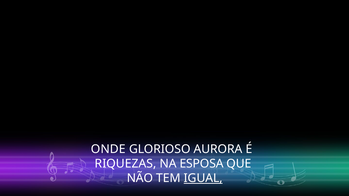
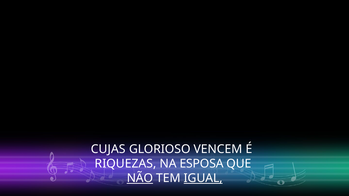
ONDE: ONDE -> CUJAS (108, 149)
AURORA: AURORA -> VENCEM (218, 149)
NÃO underline: none -> present (140, 179)
